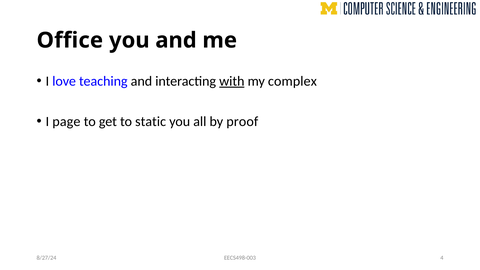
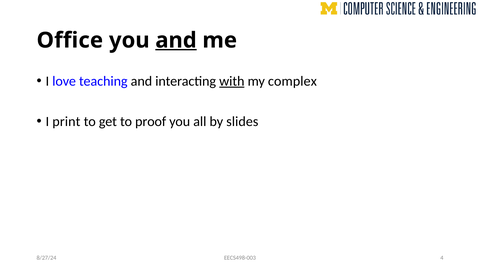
and underline: none -> present (176, 40)
page: page -> print (66, 121)
static: static -> proof (151, 121)
proof: proof -> slides (242, 121)
